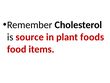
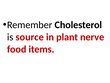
foods: foods -> nerve (92, 37)
